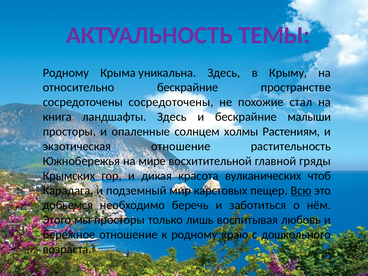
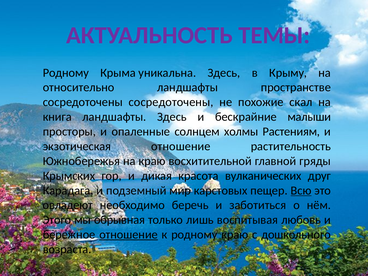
относительно бескрайние: бескрайние -> ландшафты (188, 87)
стал: стал -> скал (301, 102)
на мире: мире -> краю (152, 161)
чтоб: чтоб -> друг (319, 176)
добьемся: добьемся -> овладеют (68, 205)
мы просторы: просторы -> обрывная (120, 220)
отношение underline: none -> present (128, 235)
